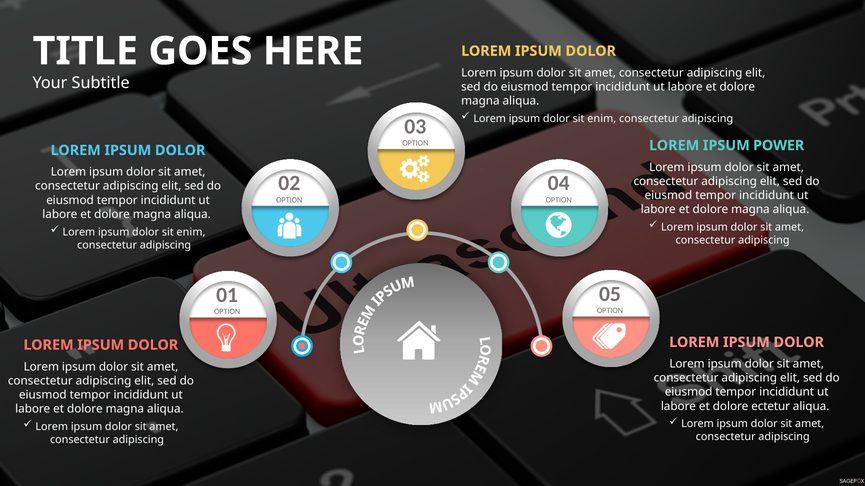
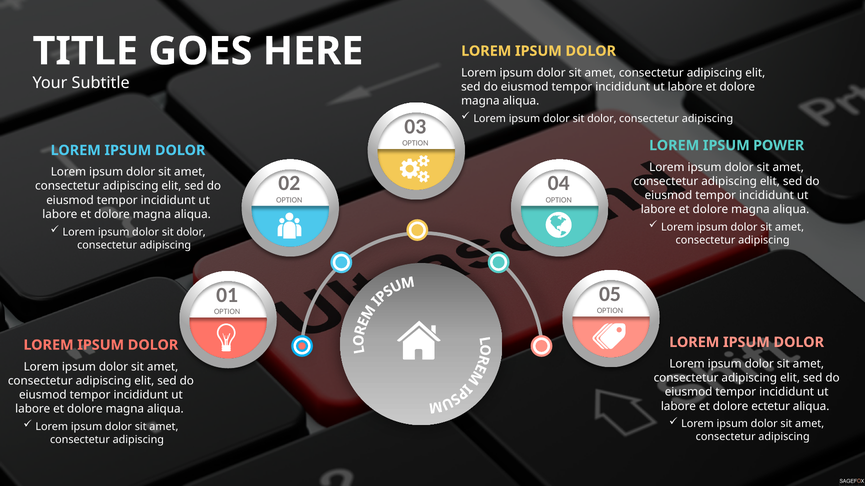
enim: enim -> dolor (602, 119)
enim: enim -> dolor (191, 232)
